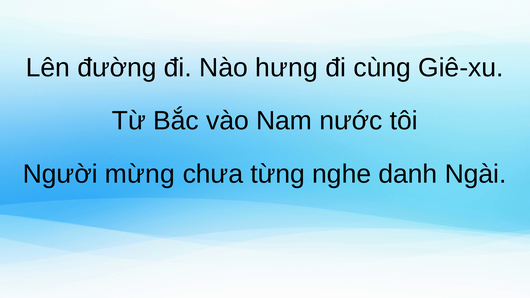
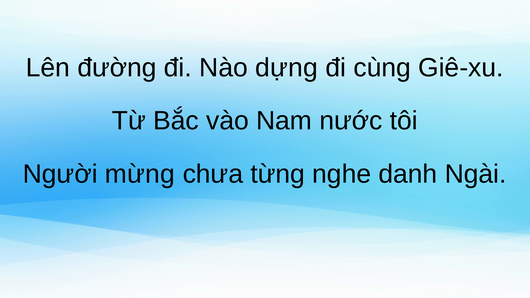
hưng: hưng -> dựng (287, 68)
